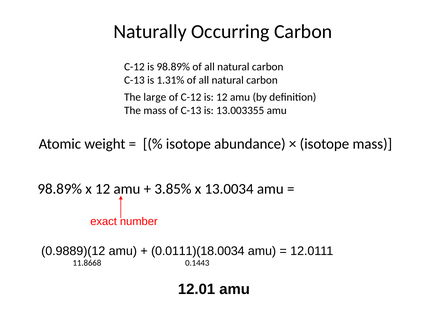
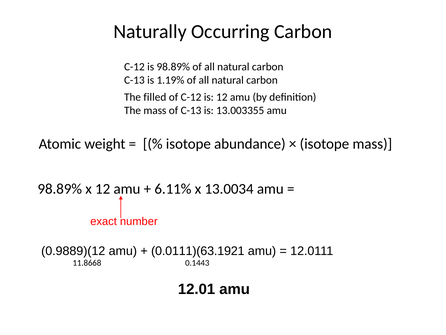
1.31%: 1.31% -> 1.19% (170, 80)
large: large -> filled (155, 97)
3.85%: 3.85% -> 6.11% (173, 189)
0.0111)(18.0034: 0.0111)(18.0034 -> 0.0111)(63.1921 (198, 251)
